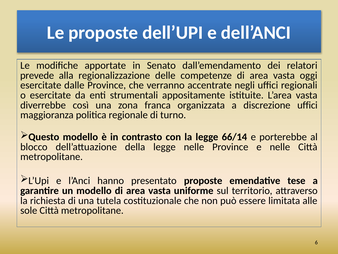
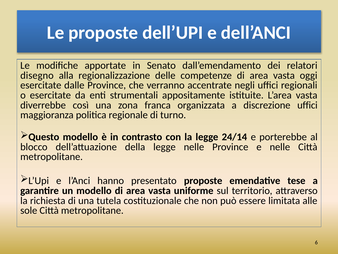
prevede: prevede -> disegno (37, 75)
66/14: 66/14 -> 24/14 (234, 137)
